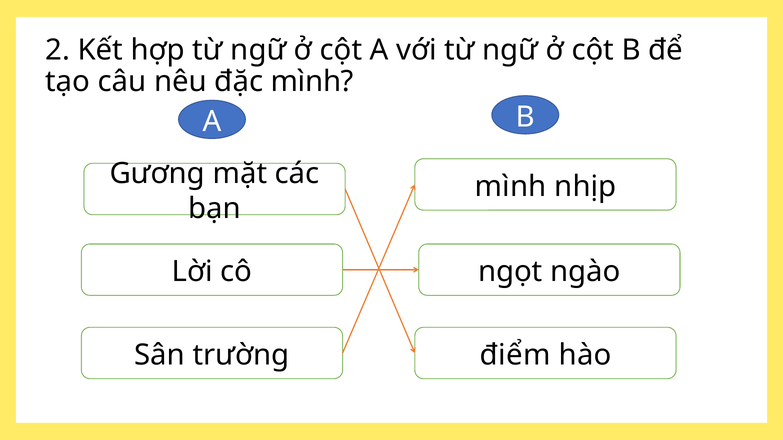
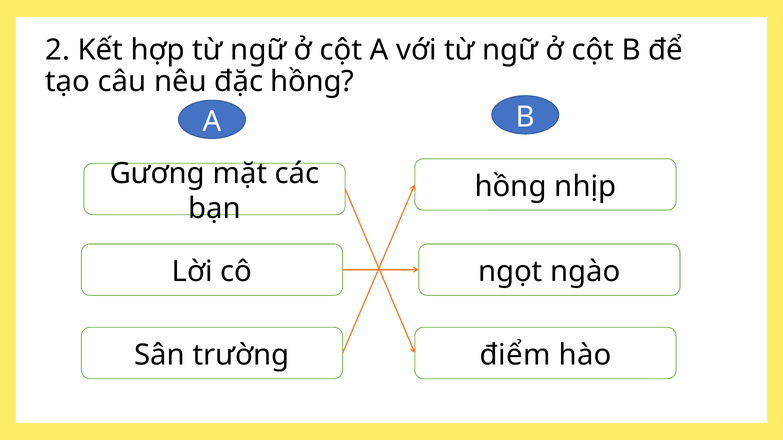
đặc mình: mình -> hồng (312, 82)
mình: mình -> hồng (511, 187)
